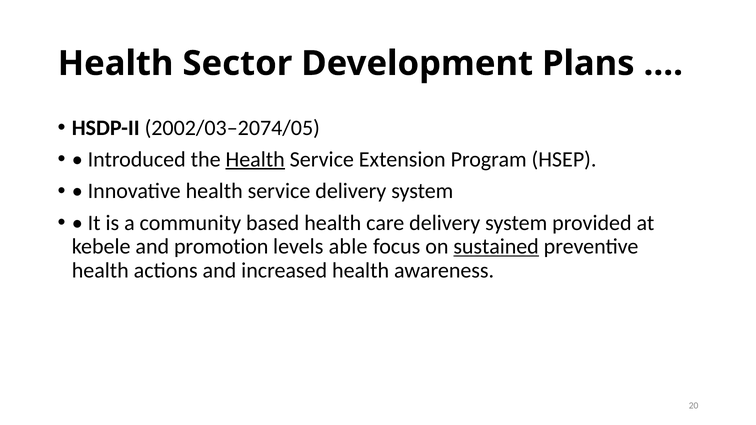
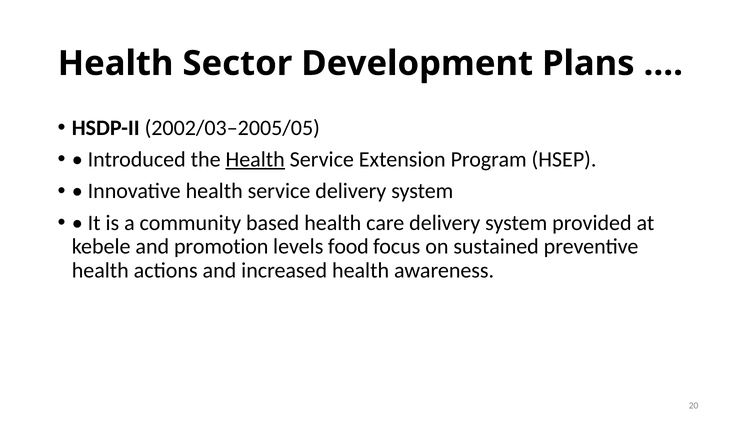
2002/03–2074/05: 2002/03–2074/05 -> 2002/03–2005/05 (232, 128)
able: able -> food (348, 247)
sustained underline: present -> none (496, 247)
